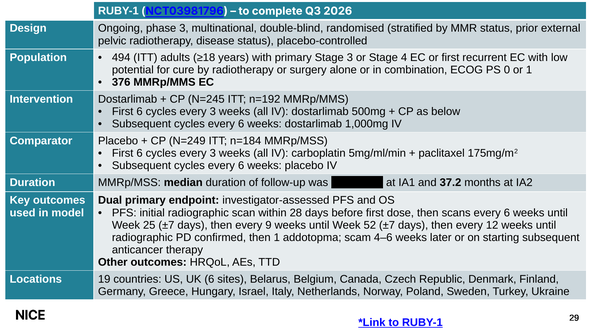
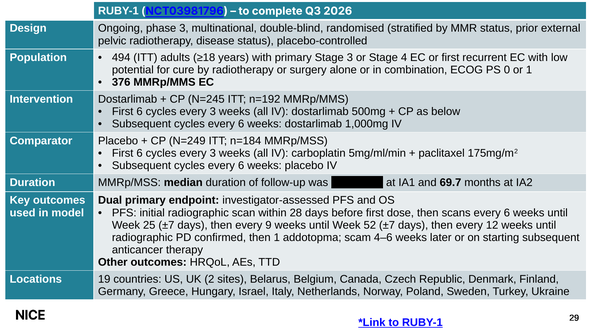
37.2: 37.2 -> 69.7 (451, 183)
UK 6: 6 -> 2 (209, 279)
